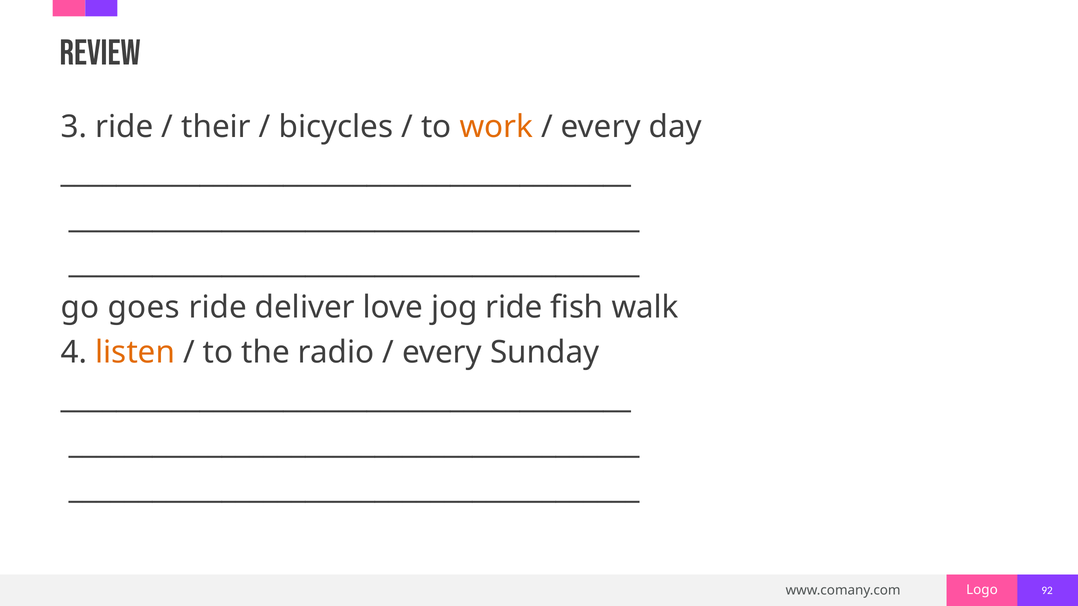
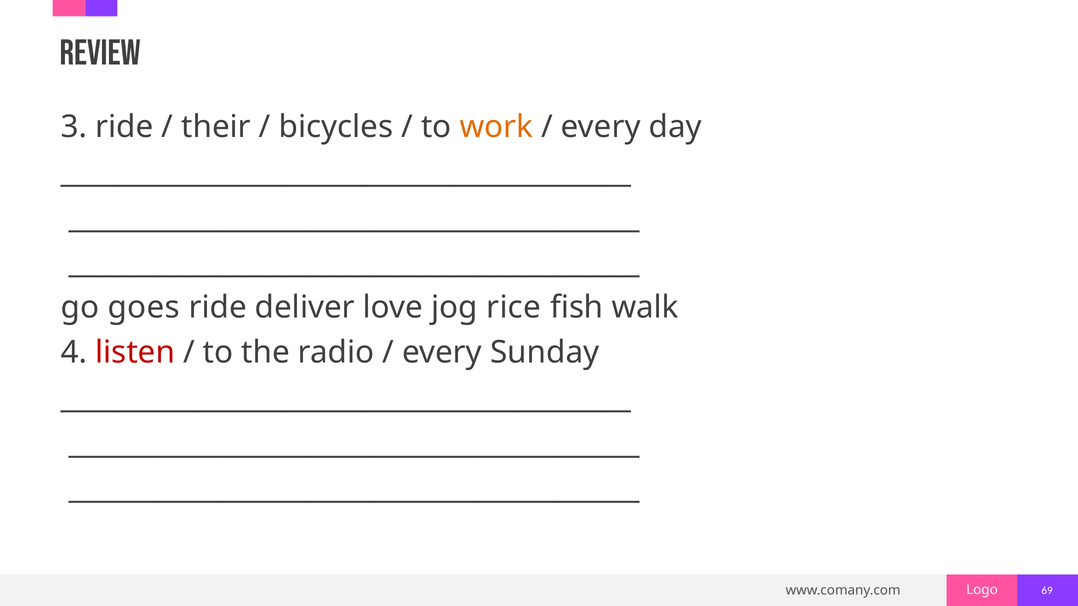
jog ride: ride -> rice (514, 308)
listen colour: orange -> red (135, 353)
92: 92 -> 69 (1047, 591)
